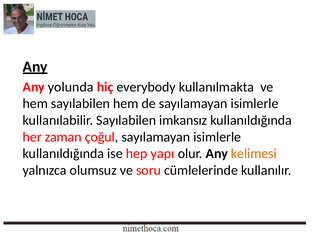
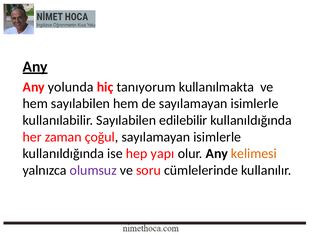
everybody: everybody -> tanıyorum (146, 87)
imkansız: imkansız -> edilebilir (183, 120)
olumsuz colour: black -> purple (93, 170)
